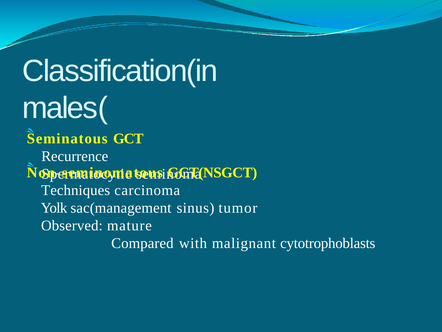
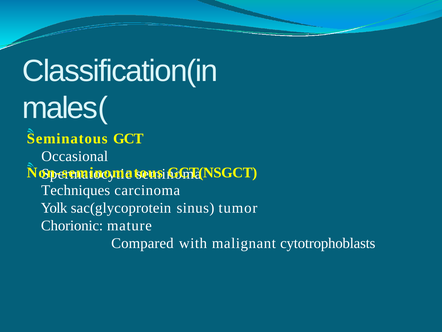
Recurrence: Recurrence -> Occasional (75, 156)
sac(management: sac(management -> sac(glycoprotein (121, 208)
Observed: Observed -> Chorionic (72, 225)
